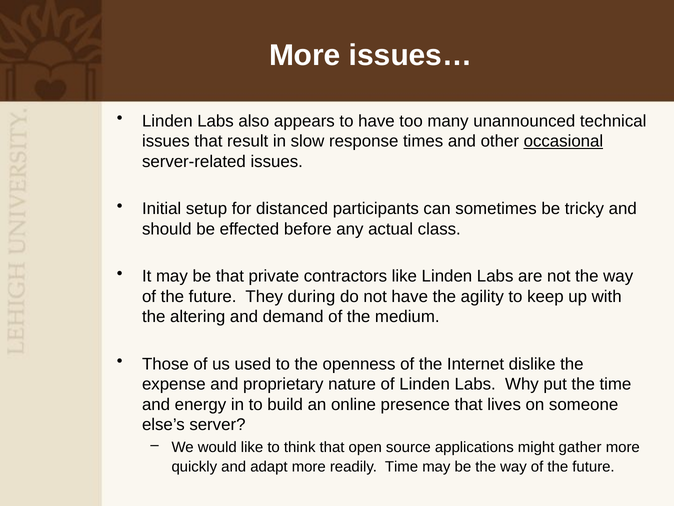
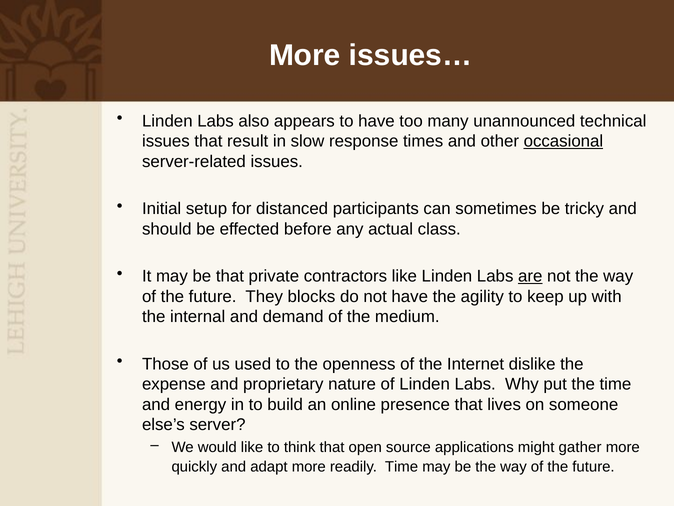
are underline: none -> present (530, 276)
during: during -> blocks (311, 296)
altering: altering -> internal (198, 317)
